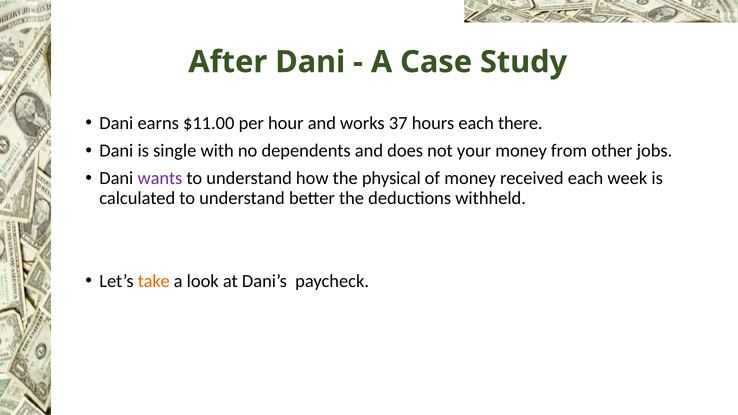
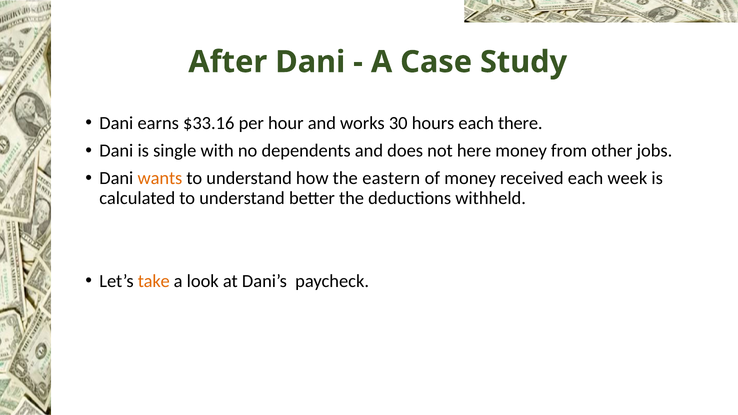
$11.00: $11.00 -> $33.16 (209, 123)
37: 37 -> 30 (398, 123)
your: your -> here (474, 151)
wants colour: purple -> orange (160, 178)
physical: physical -> eastern (391, 178)
